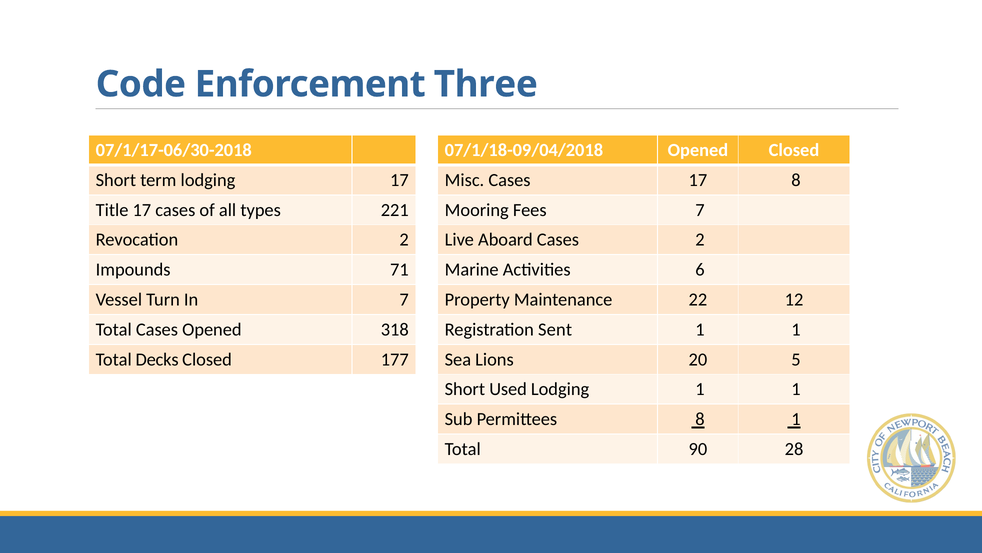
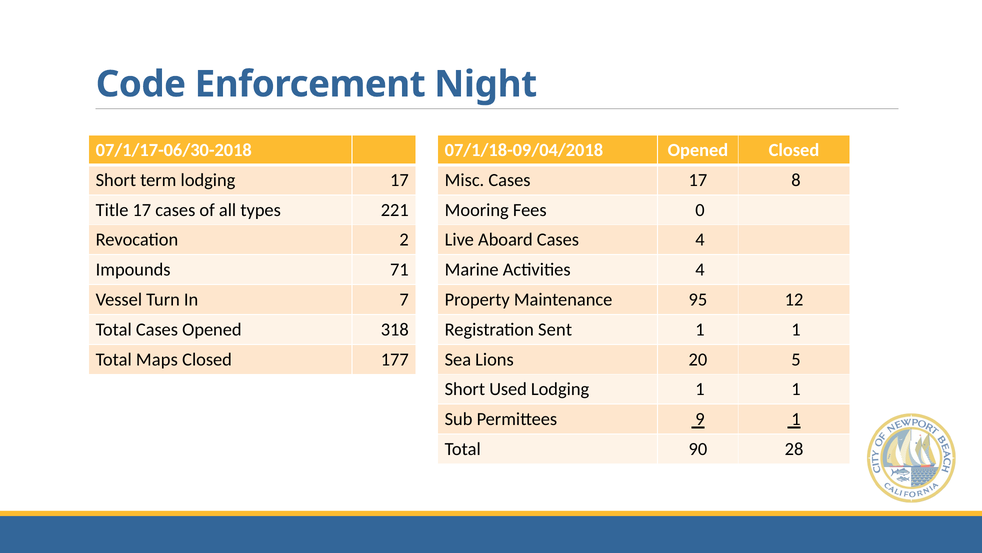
Three: Three -> Night (486, 84)
Fees 7: 7 -> 0 (700, 210)
Cases 2: 2 -> 4 (700, 240)
Activities 6: 6 -> 4 (700, 270)
22: 22 -> 95 (698, 299)
Decks: Decks -> Maps (157, 359)
Permittees 8: 8 -> 9 (700, 419)
